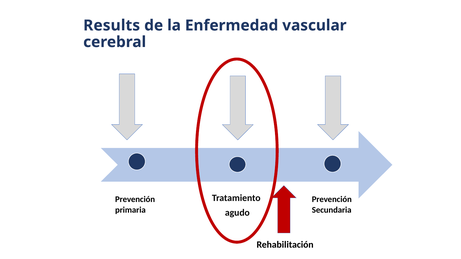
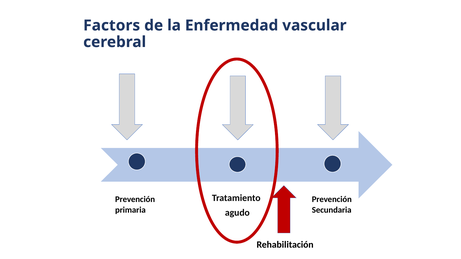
Results: Results -> Factors (112, 25)
